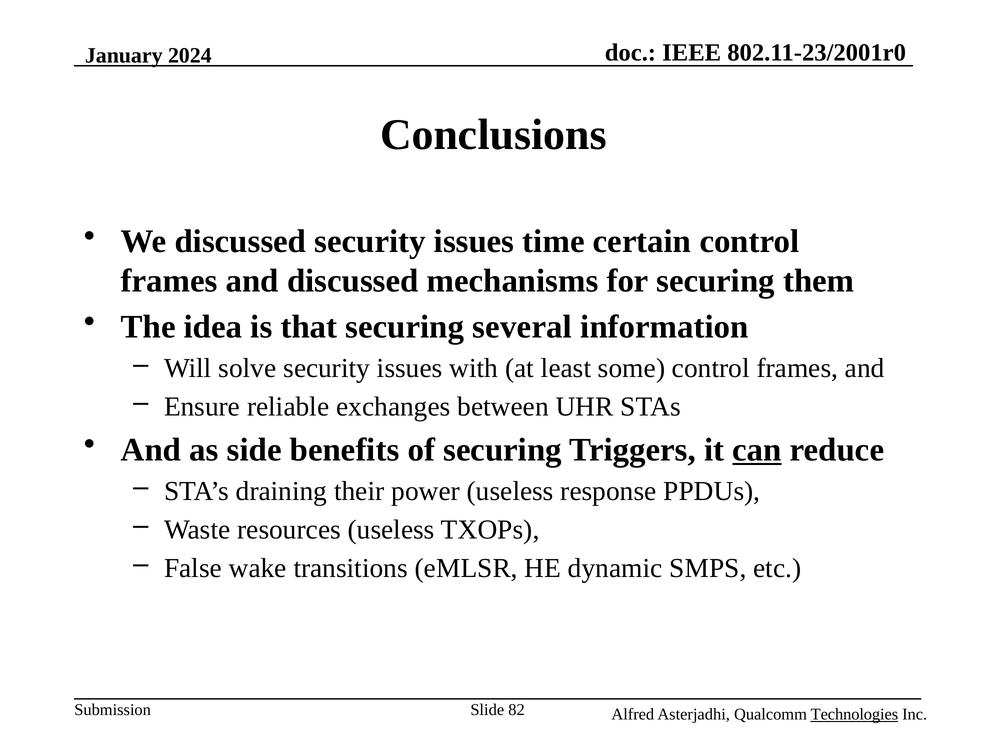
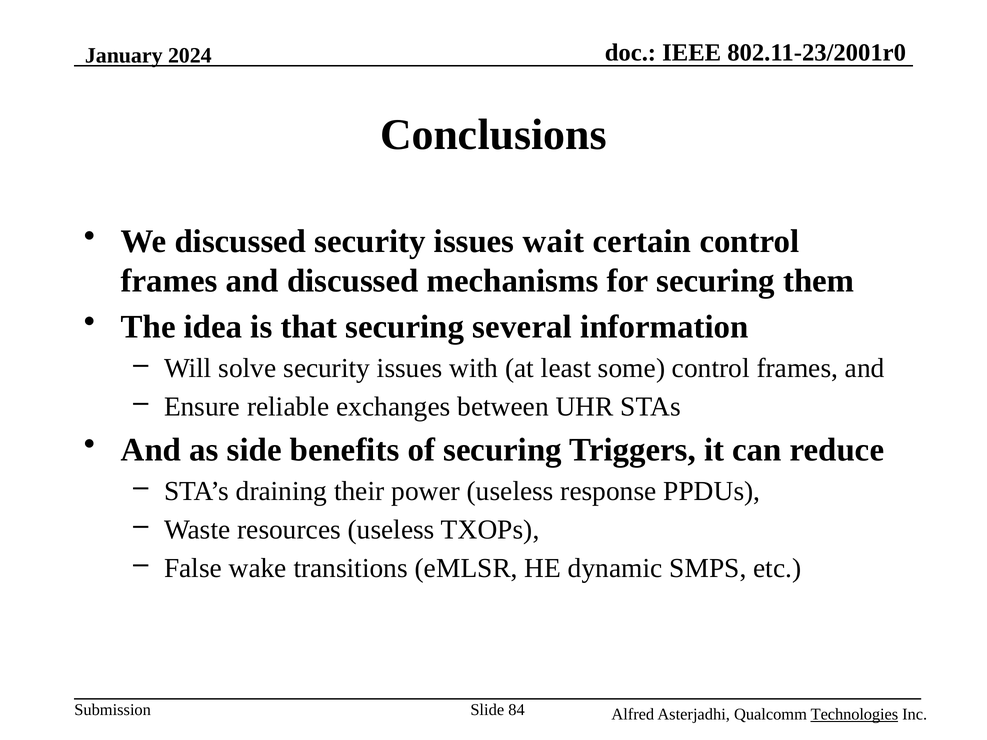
time: time -> wait (553, 242)
can underline: present -> none (757, 450)
82: 82 -> 84 (517, 710)
